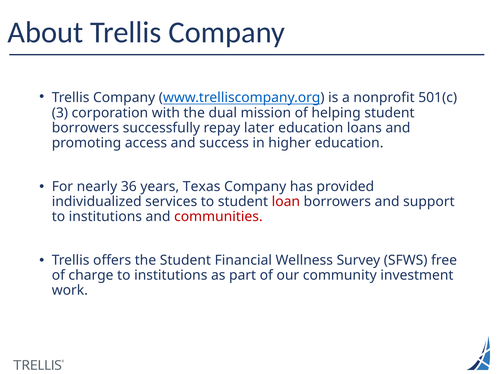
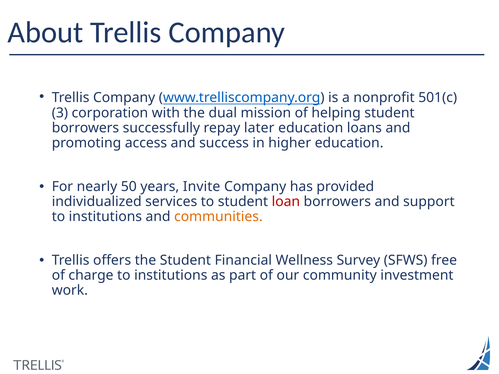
36: 36 -> 50 (129, 187)
Texas: Texas -> Invite (202, 187)
communities colour: red -> orange (218, 217)
